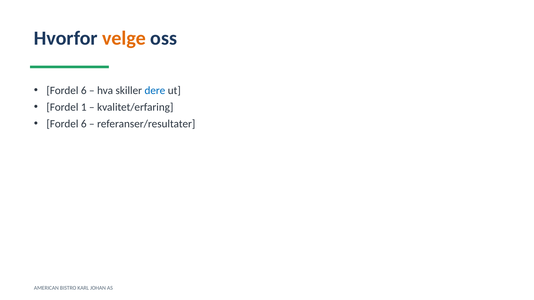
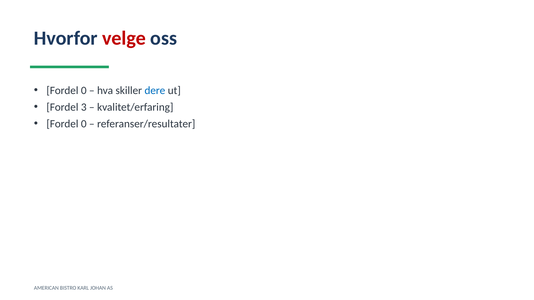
velge colour: orange -> red (124, 38)
6: 6 -> 0 (84, 90)
1: 1 -> 3 (84, 107)
6: 6 -> 0 (84, 124)
